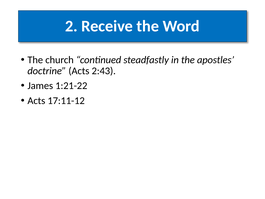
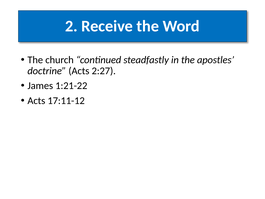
2:43: 2:43 -> 2:27 (104, 71)
